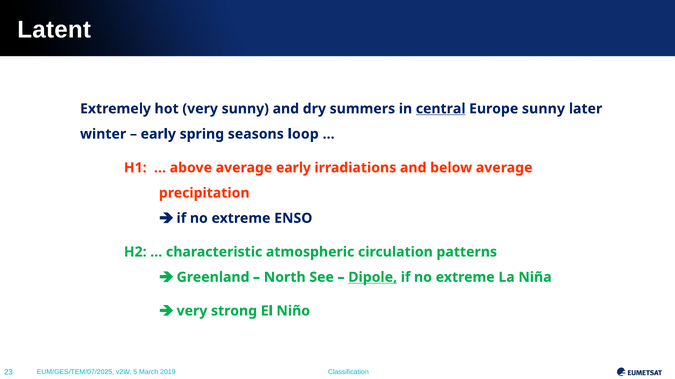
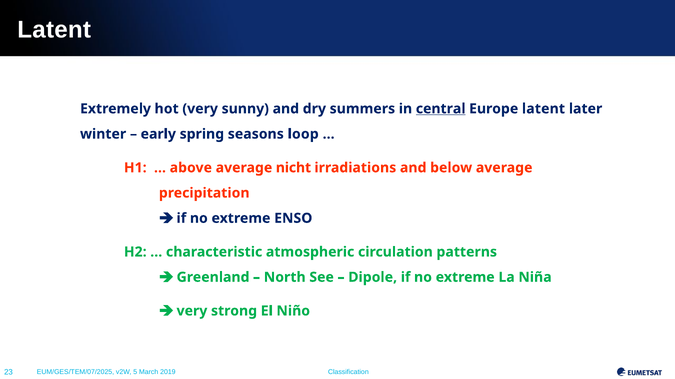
Europe sunny: sunny -> latent (543, 109)
average early: early -> nicht (293, 168)
Dipole underline: present -> none (373, 278)
